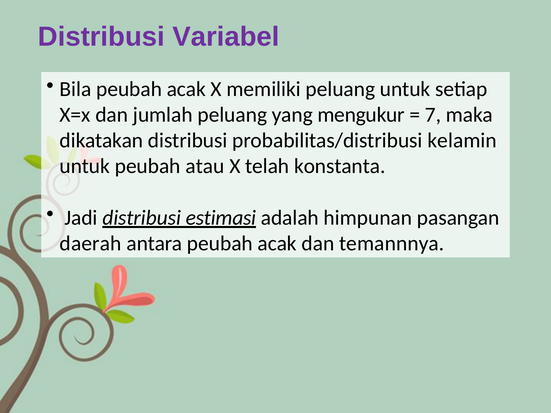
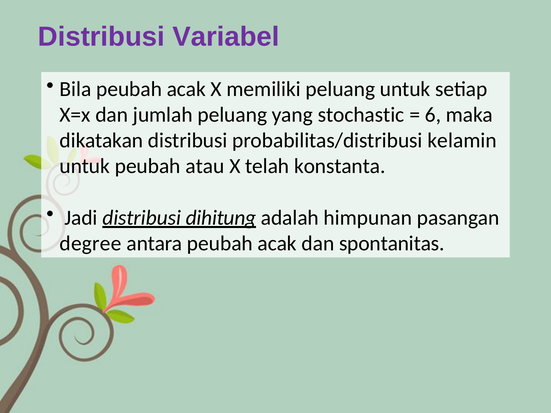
mengukur: mengukur -> stochastic (361, 115)
7: 7 -> 6 (433, 115)
estimasi: estimasi -> dihitung (221, 218)
daerah: daerah -> degree (91, 244)
temannnya: temannnya -> spontanitas (392, 244)
